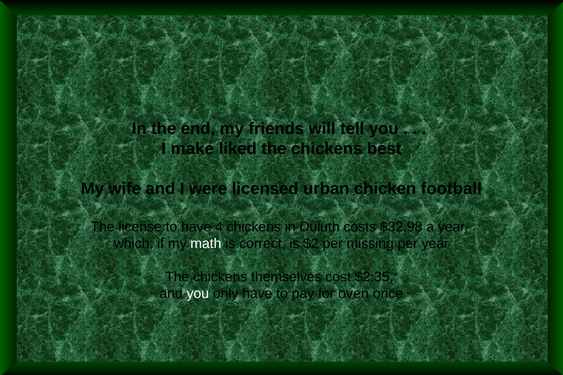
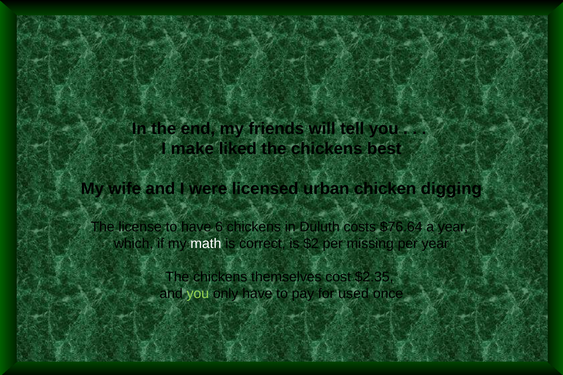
football: football -> digging (451, 189)
4: 4 -> 6 (219, 227)
$32.98: $32.98 -> $76.64 (401, 227)
you colour: white -> light green (198, 294)
oven: oven -> used (353, 294)
